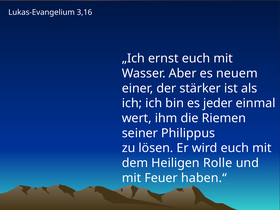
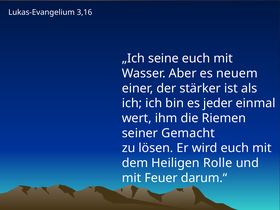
ernst: ernst -> seine (163, 58)
Philippus: Philippus -> Gemacht (188, 133)
haben.“: haben.“ -> darum.“ (204, 178)
